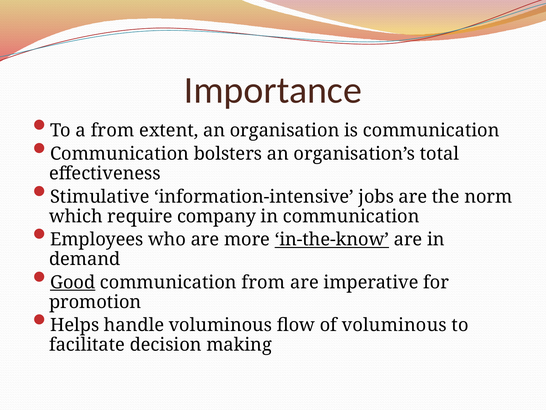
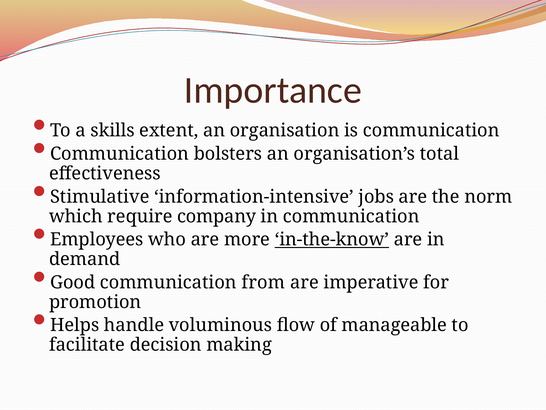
a from: from -> skills (113, 130)
Good underline: present -> none (73, 282)
of voluminous: voluminous -> manageable (394, 325)
